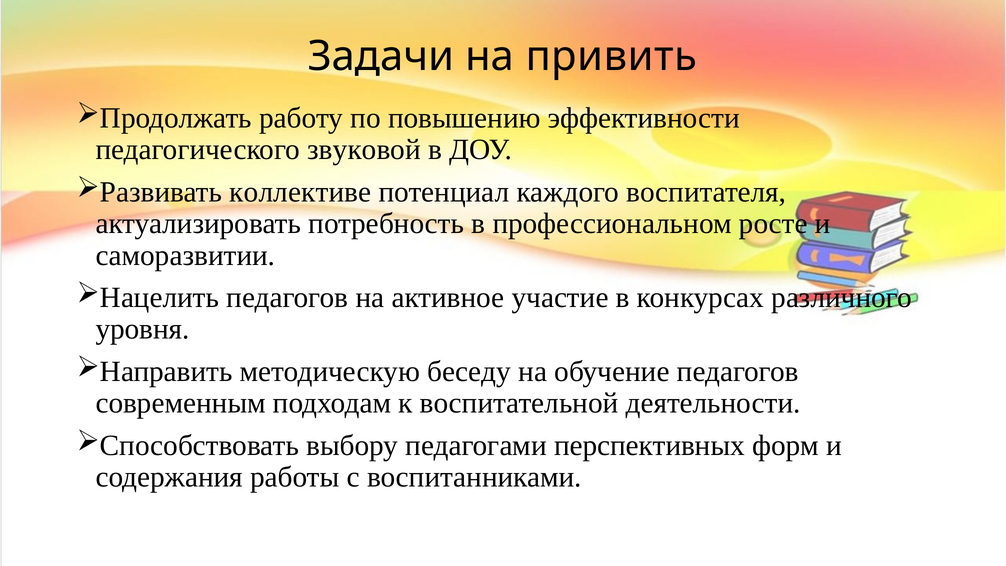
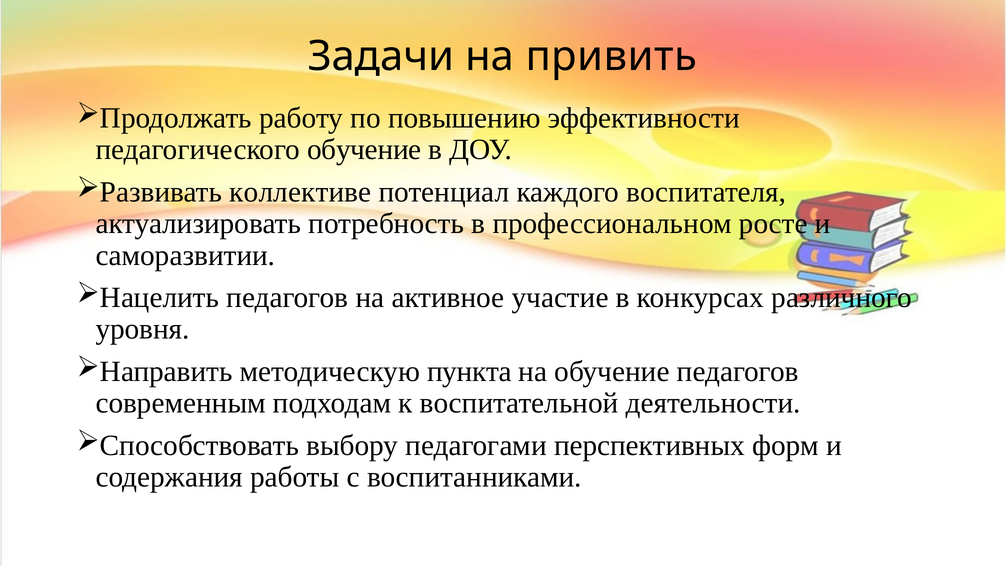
педагогического звуковой: звуковой -> обучение (364, 150)
беседу: беседу -> пункта (469, 371)
